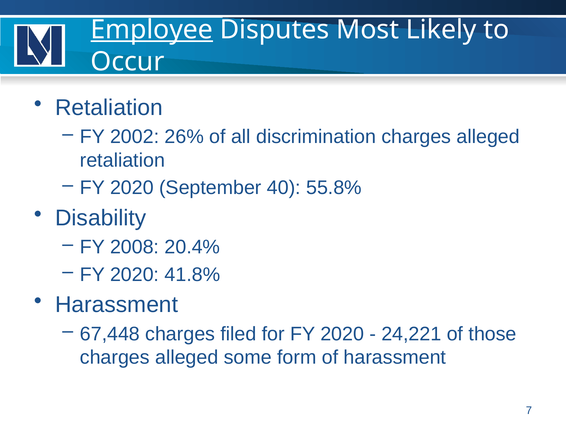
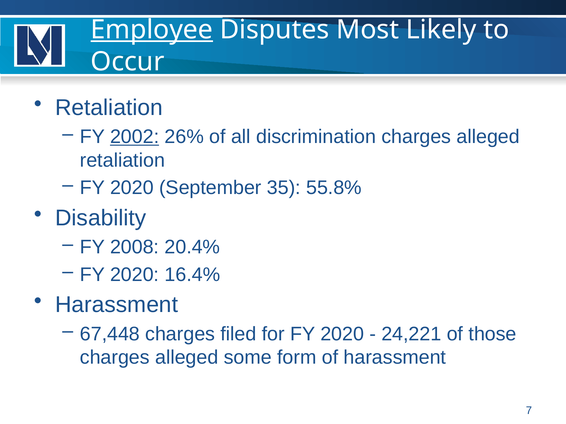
2002 underline: none -> present (135, 137)
40: 40 -> 35 (284, 188)
41.8%: 41.8% -> 16.4% (192, 275)
